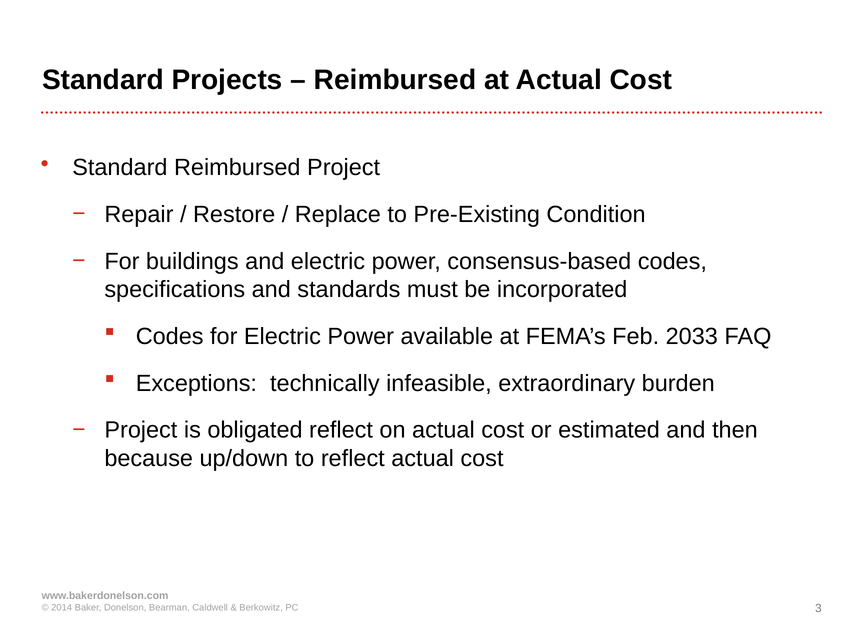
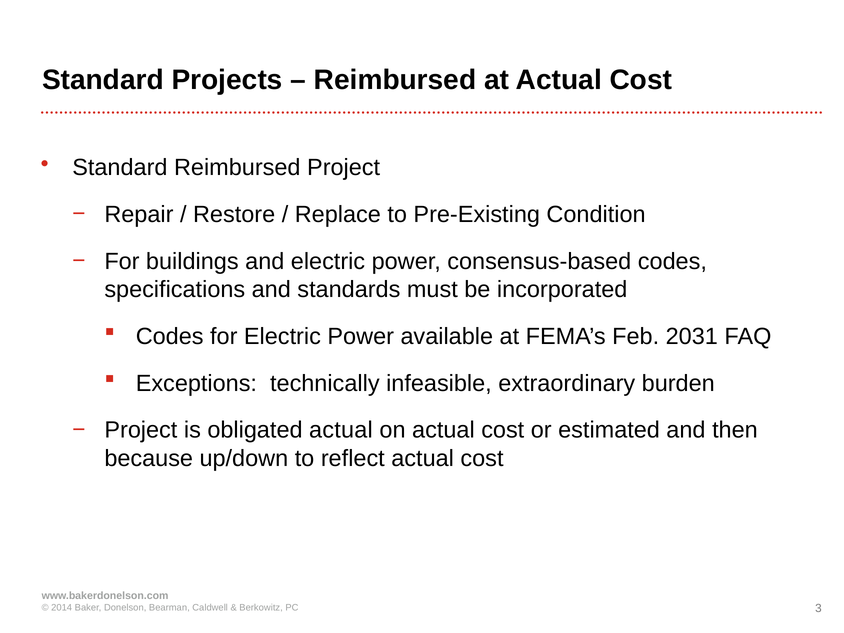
2033: 2033 -> 2031 (692, 336)
obligated reflect: reflect -> actual (341, 430)
